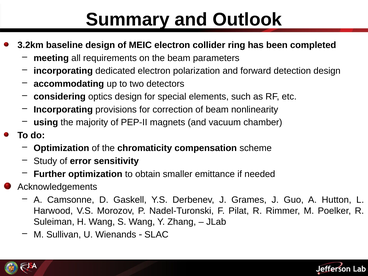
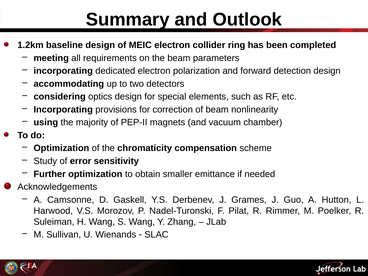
3.2km: 3.2km -> 1.2km (31, 45)
